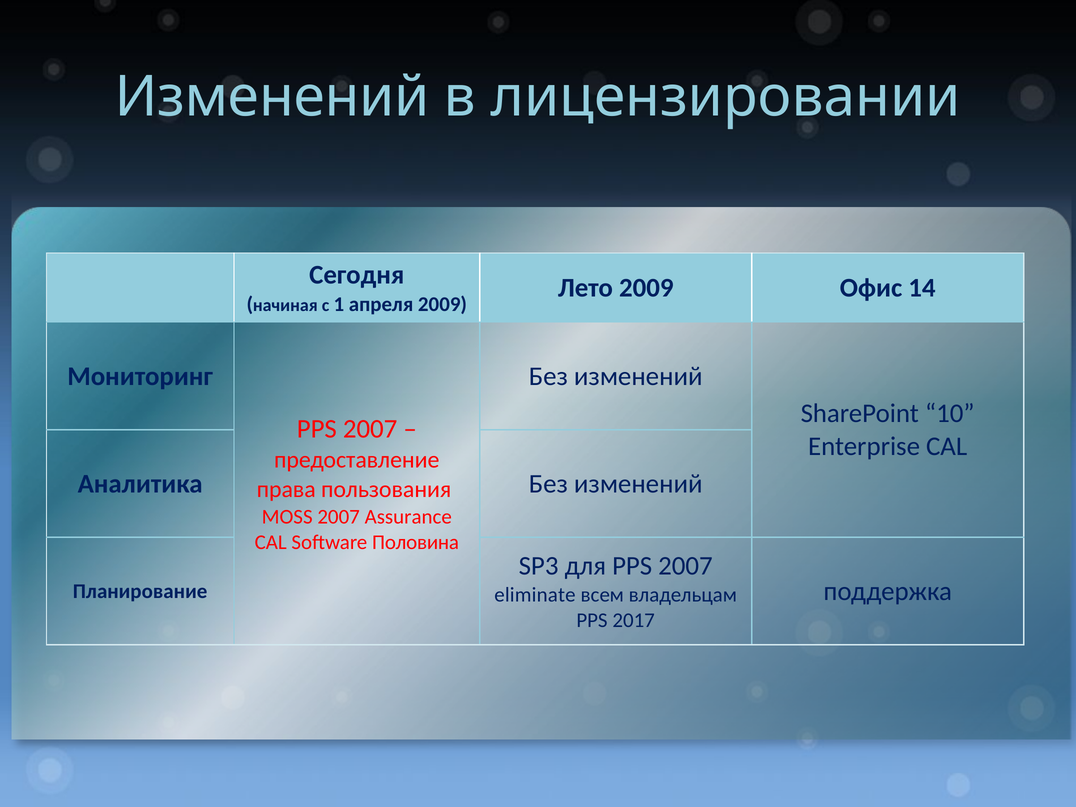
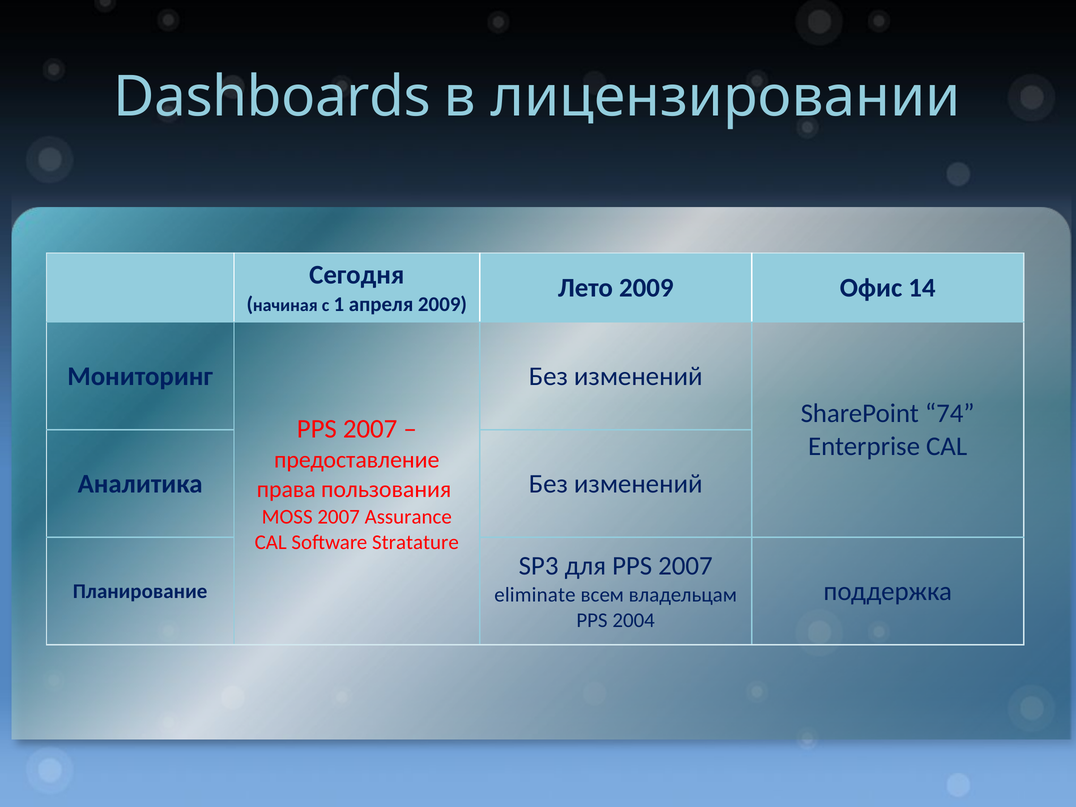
Изменений: Изменений -> Dashboards (272, 97)
10: 10 -> 74 (950, 414)
Половина: Половина -> Stratature (415, 542)
2017: 2017 -> 2004 (634, 620)
